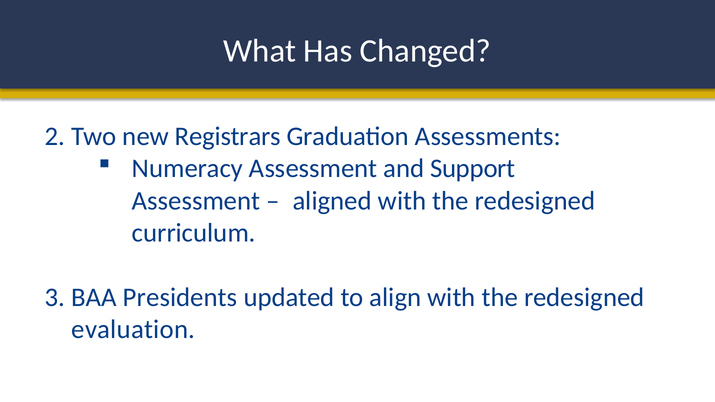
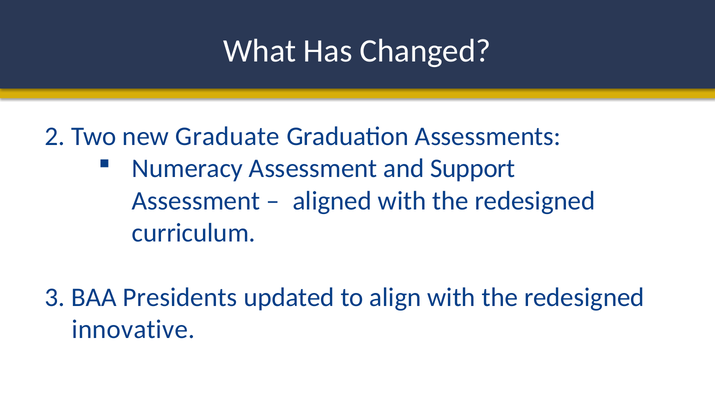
Registrars: Registrars -> Graduate (228, 137)
evaluation: evaluation -> innovative (133, 330)
